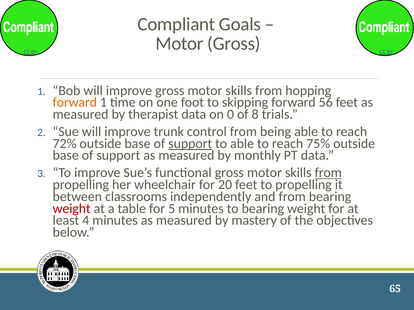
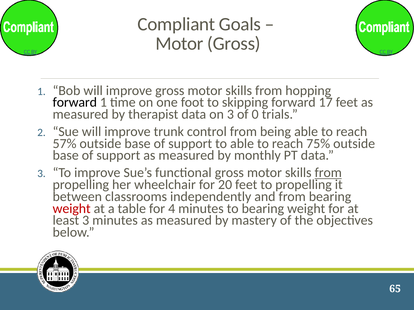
forward colour: orange -> black (75, 103)
56: 56 -> 17 (326, 103)
on 0: 0 -> 3 (230, 114)
8: 8 -> 0 (255, 114)
72%: 72% -> 57% (65, 144)
support underline: present -> none (190, 144)
5: 5 -> 4 (172, 209)
least 4: 4 -> 3 (86, 221)
